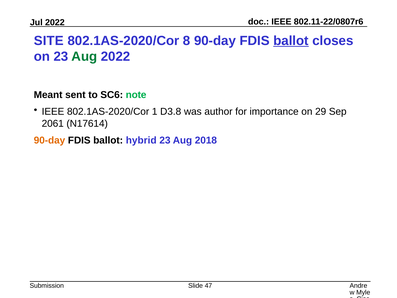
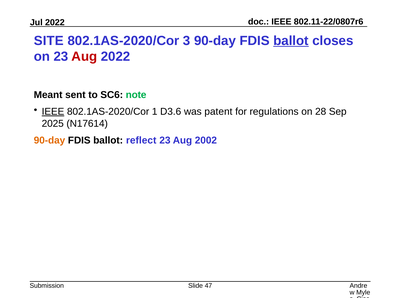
8: 8 -> 3 (187, 41)
Aug colour: green -> red (84, 57)
IEEE underline: none -> present (53, 112)
D3.8: D3.8 -> D3.6 (171, 112)
author: author -> patent (218, 112)
importance: importance -> regulations (274, 112)
29: 29 -> 28 (321, 112)
2061: 2061 -> 2025 (53, 123)
hybrid: hybrid -> reflect (141, 140)
2018: 2018 -> 2002 (206, 140)
